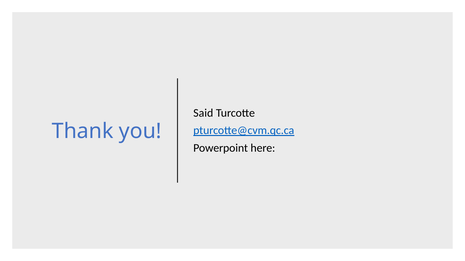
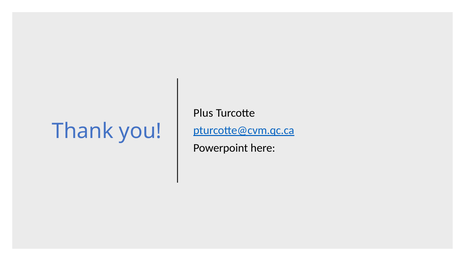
Said: Said -> Plus (203, 113)
